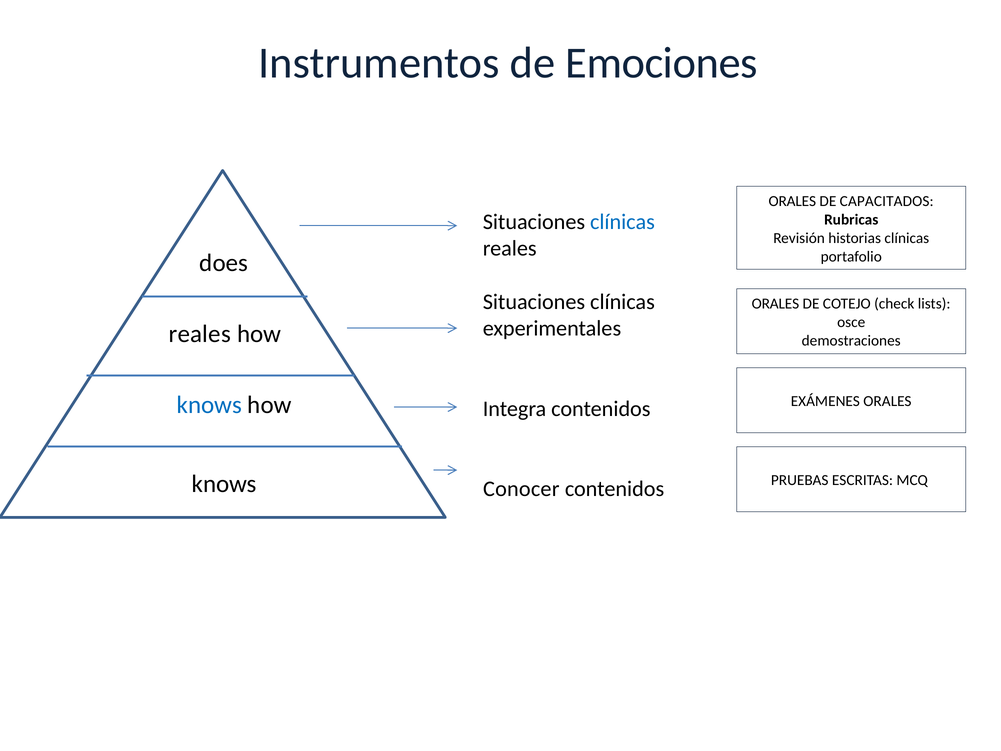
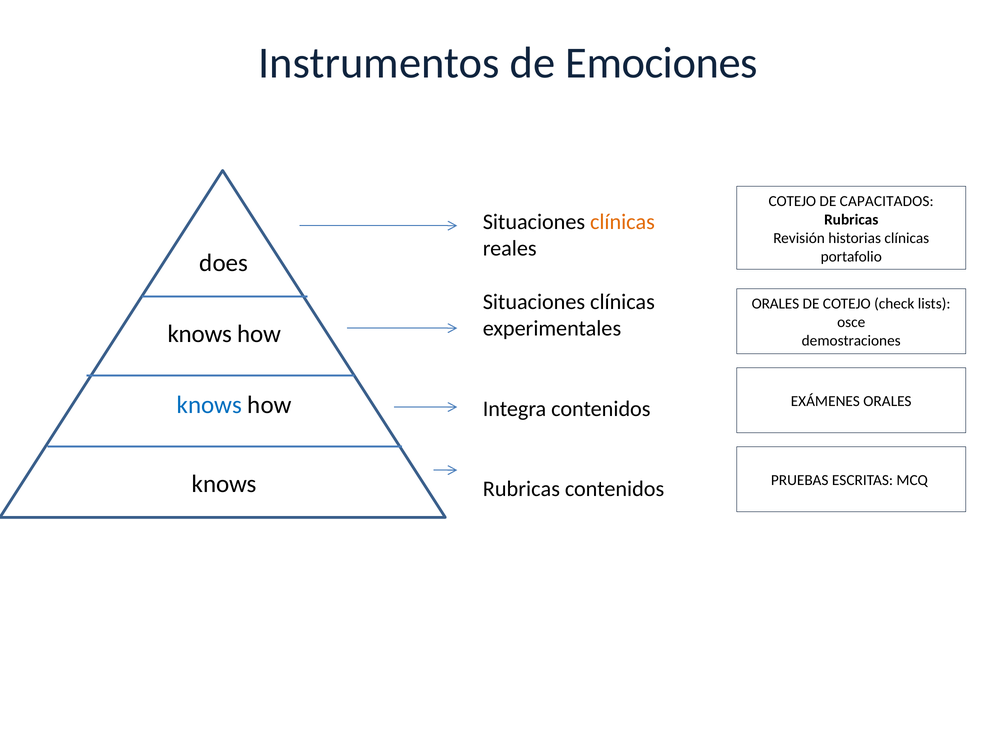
ORALES: ORALES -> COTEJO (792, 201)
clínicas colour: blue -> orange (622, 222)
reales: reales -> knows (200, 334)
Conocer: Conocer -> Rubricas (521, 489)
